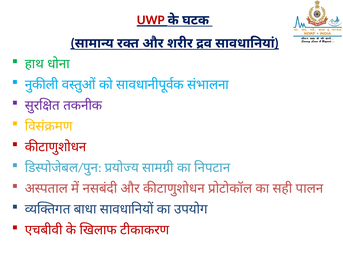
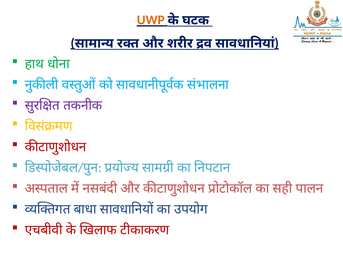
UWP colour: red -> orange (151, 20)
